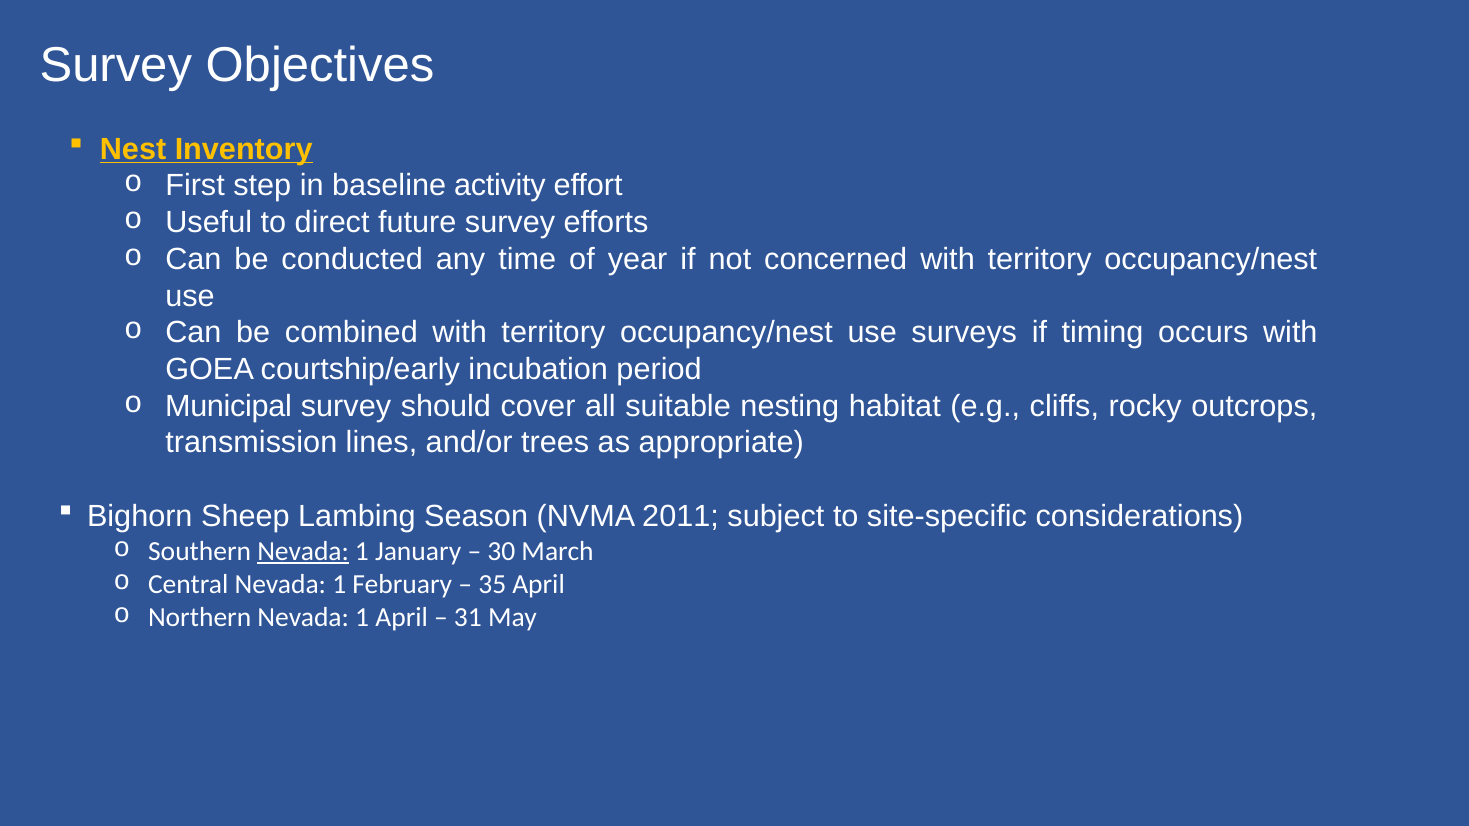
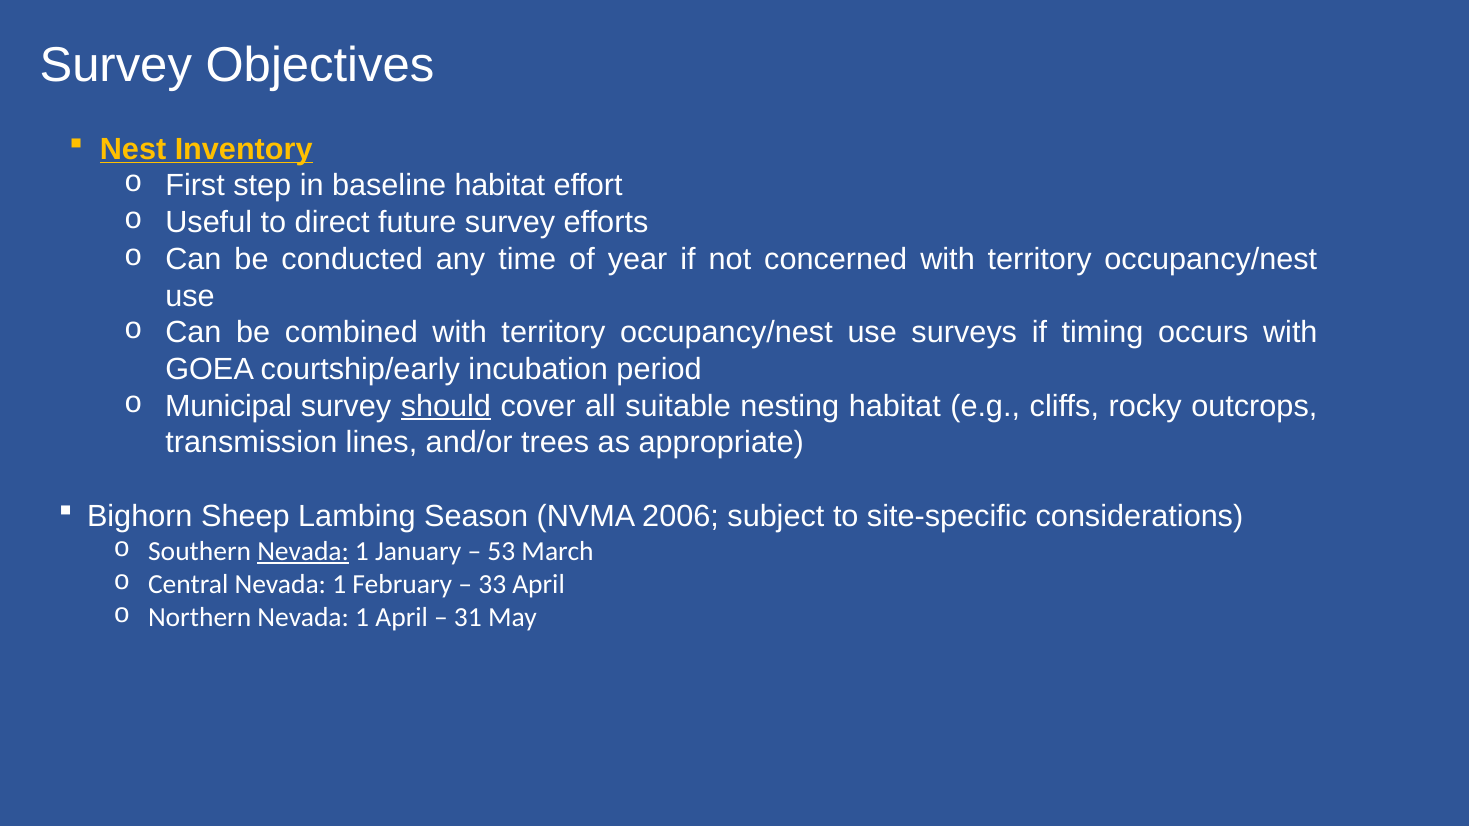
baseline activity: activity -> habitat (500, 186)
should underline: none -> present (446, 406)
2011: 2011 -> 2006 (681, 517)
30: 30 -> 53 (501, 551)
35: 35 -> 33 (492, 584)
